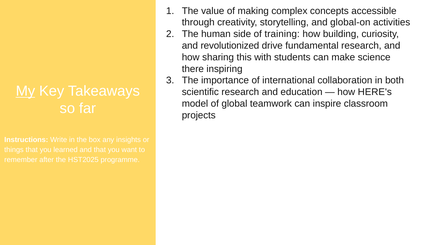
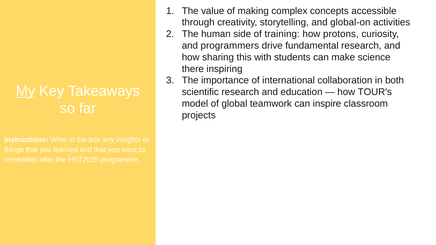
building: building -> protons (341, 34)
revolutionized: revolutionized -> programmers (230, 46)
HERE's: HERE's -> TOUR's (375, 92)
